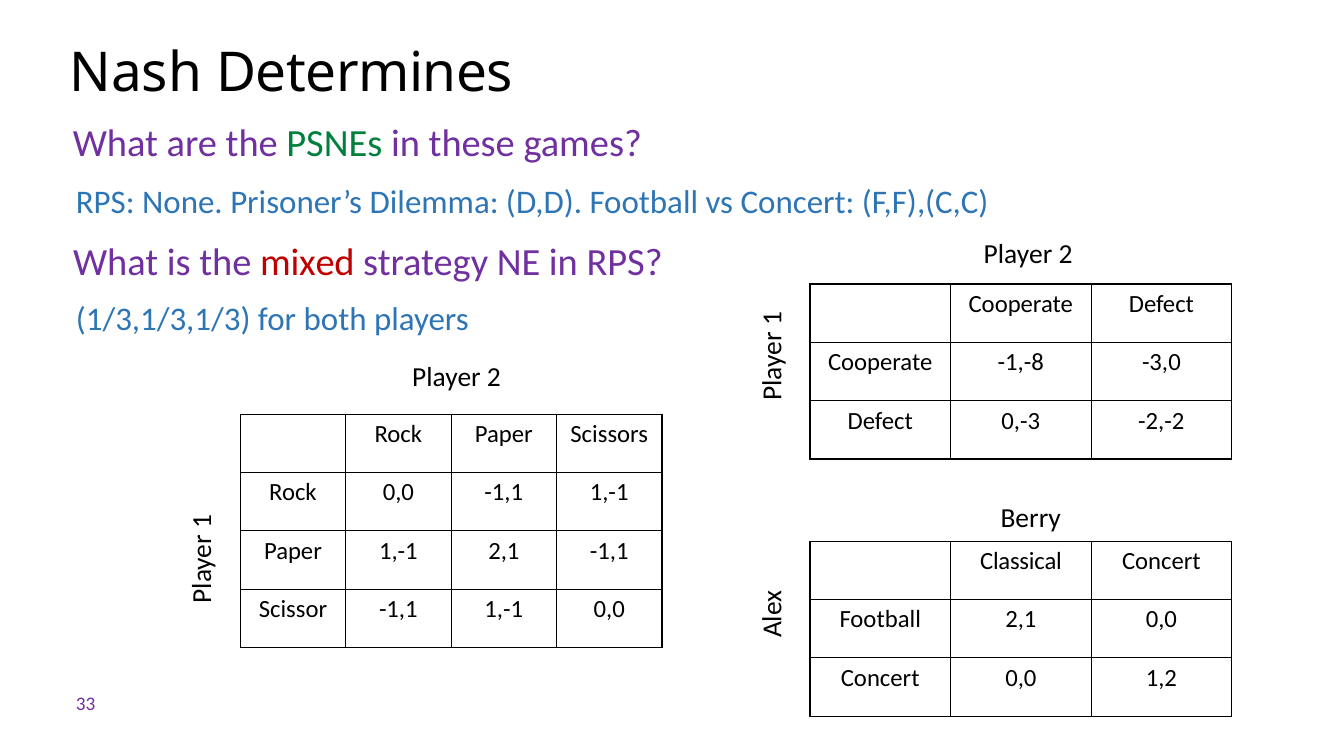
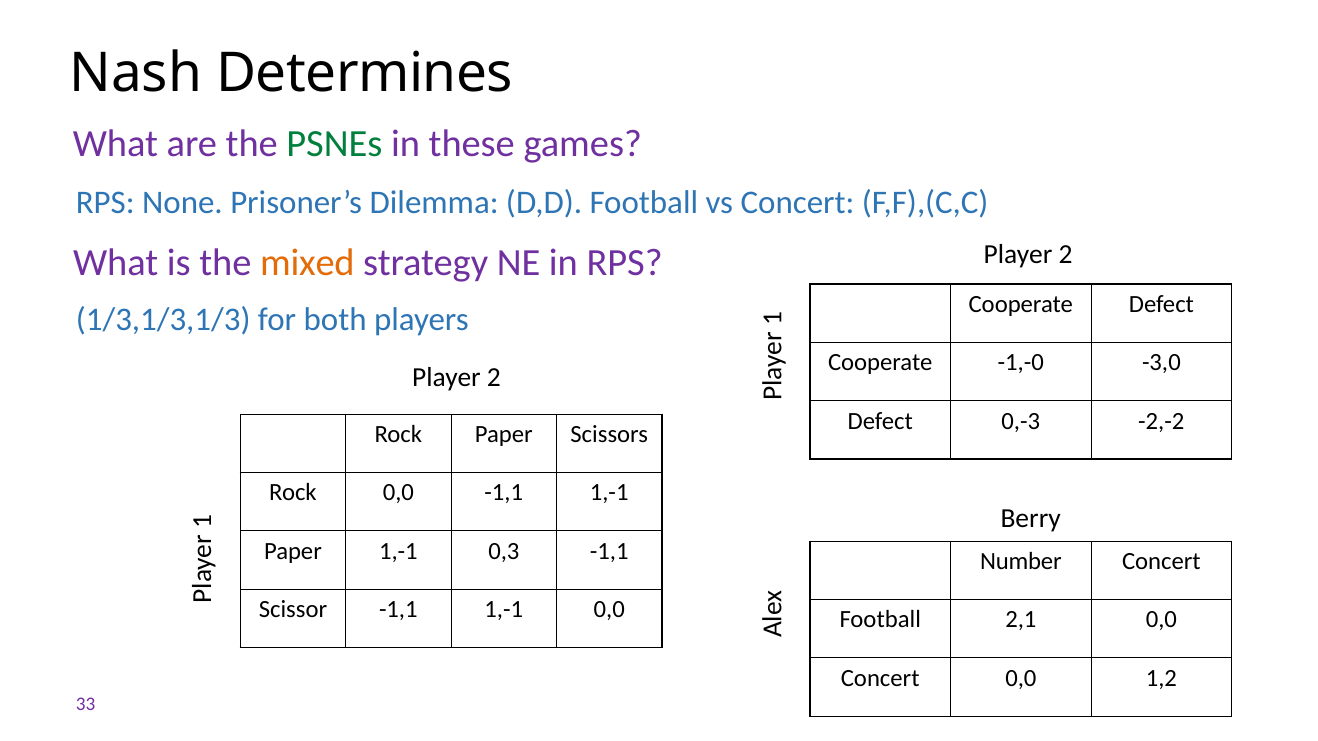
mixed colour: red -> orange (307, 263)
-1,-8: -1,-8 -> -1,-0 (1021, 363)
1,-1 2,1: 2,1 -> 0,3 (504, 551)
Classical: Classical -> Number (1021, 562)
